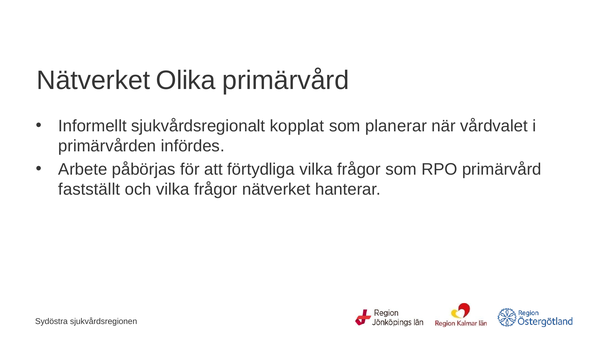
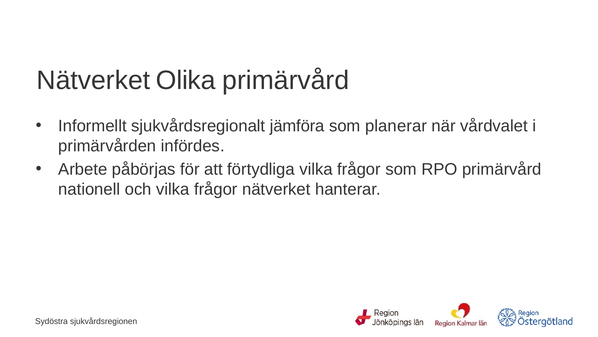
kopplat: kopplat -> jämföra (297, 126)
fastställt: fastställt -> nationell (89, 189)
